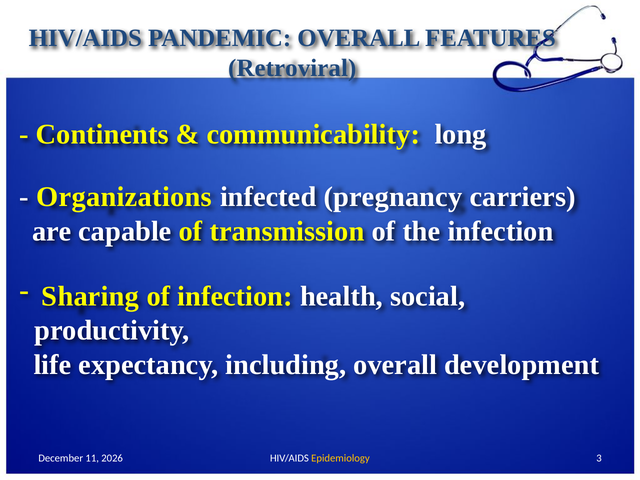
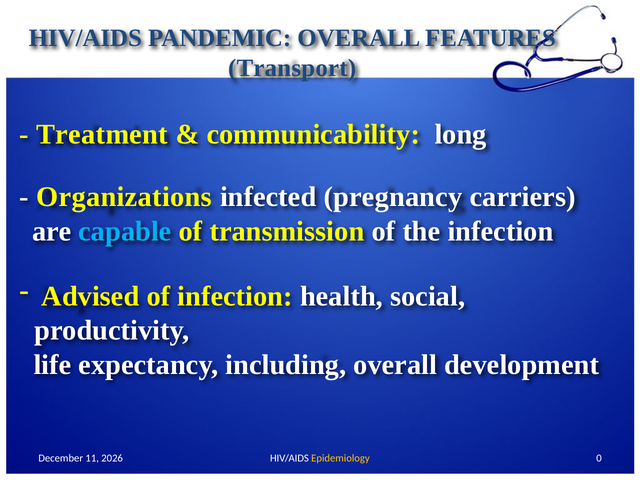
Retroviral: Retroviral -> Transport (292, 68)
Continents: Continents -> Treatment (102, 134)
capable colour: white -> light blue (125, 231)
Sharing: Sharing -> Advised (90, 296)
3: 3 -> 0 (599, 458)
